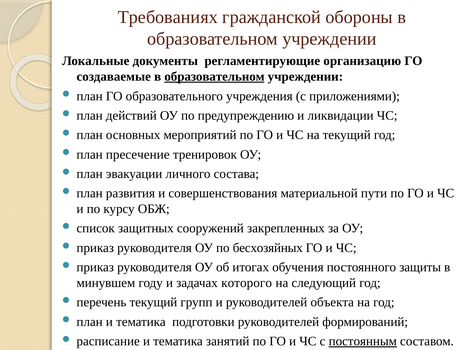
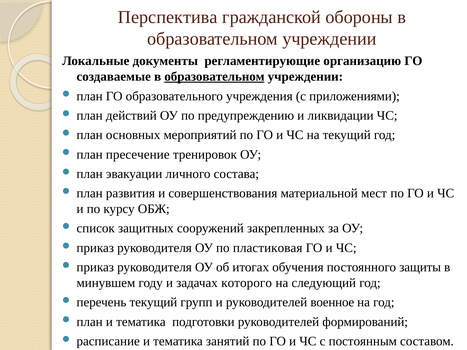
Требованиях: Требованиях -> Перспектива (168, 17)
пути: пути -> мест (374, 193)
бесхозяйных: бесхозяйных -> пластиковая (268, 248)
объекта: объекта -> военное (332, 303)
постоянным underline: present -> none (363, 341)
